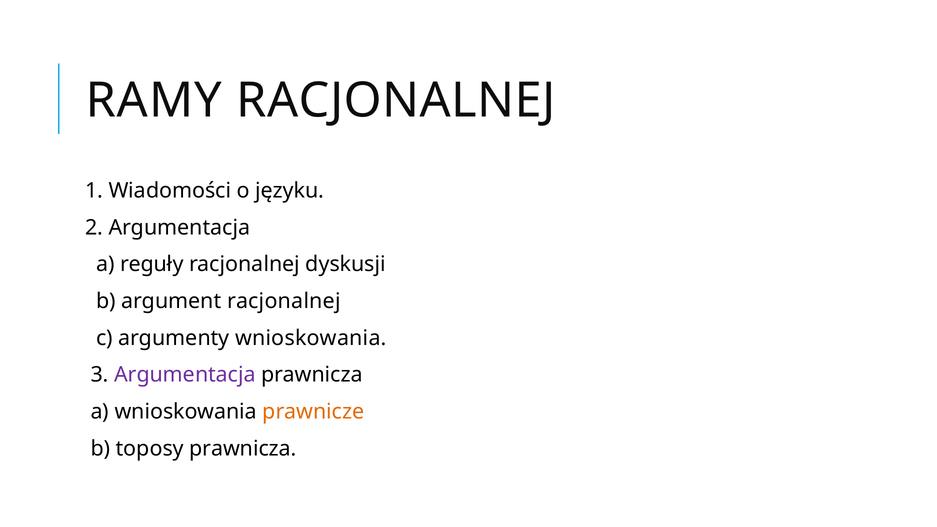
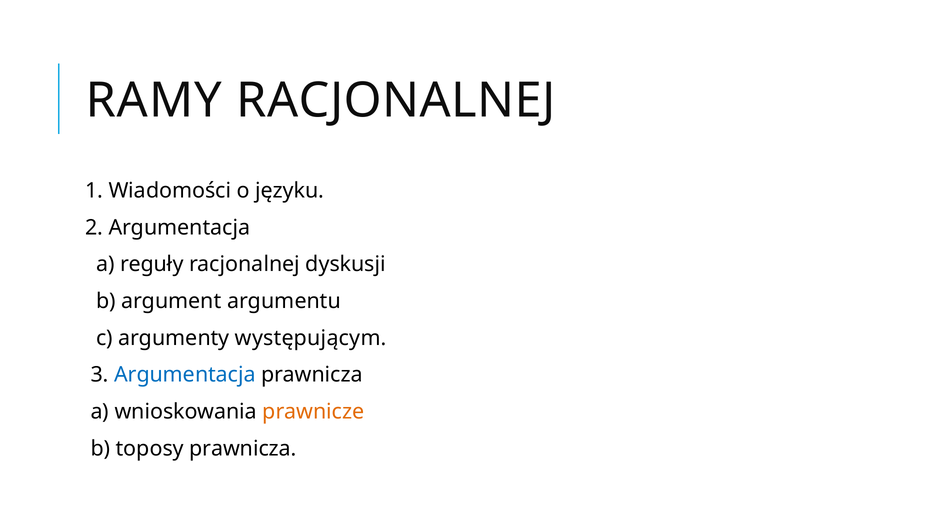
argument racjonalnej: racjonalnej -> argumentu (284, 301)
argumenty wnioskowania: wnioskowania -> występującym (311, 338)
Argumentacja colour: purple -> blue (185, 375)
